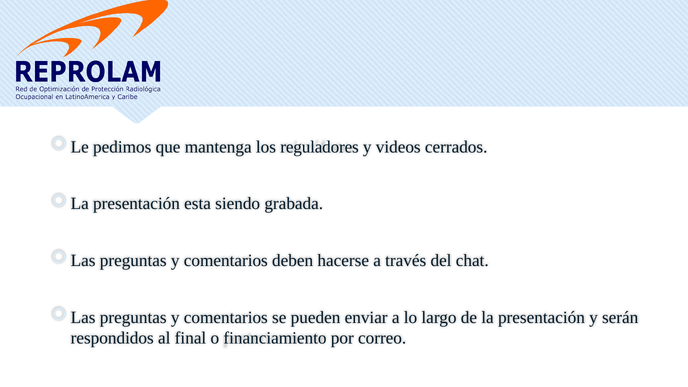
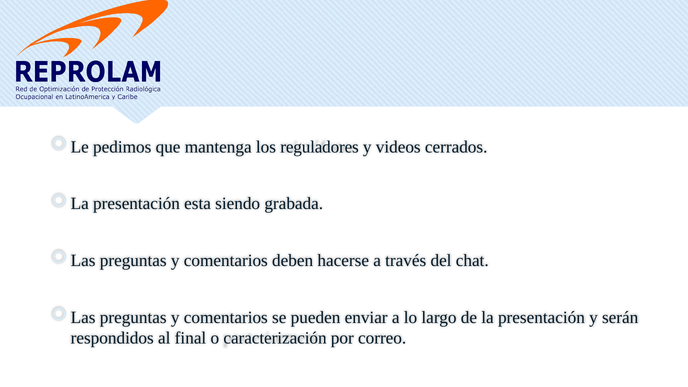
financiamiento: financiamiento -> caracterización (275, 338)
